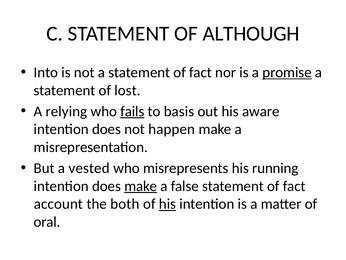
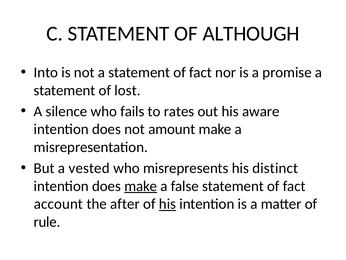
promise underline: present -> none (287, 72)
relying: relying -> silence (67, 111)
fails underline: present -> none (132, 111)
basis: basis -> rates (179, 111)
happen: happen -> amount (172, 129)
running: running -> distinct (275, 168)
both: both -> after (125, 204)
oral: oral -> rule (47, 222)
